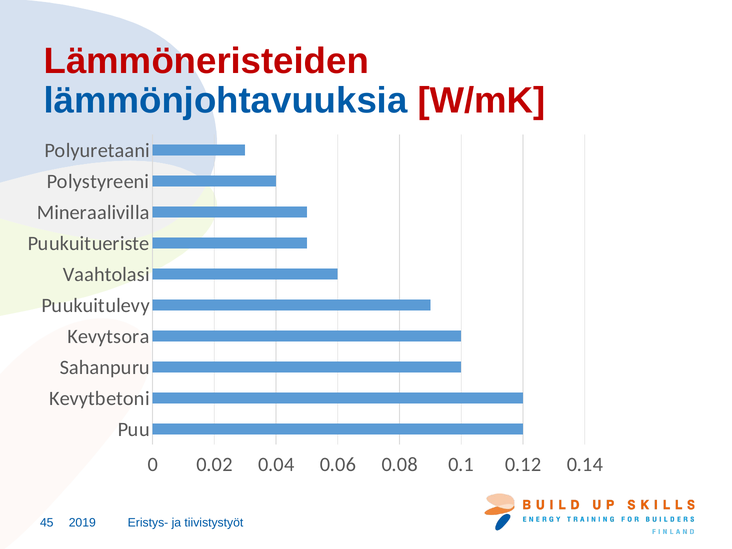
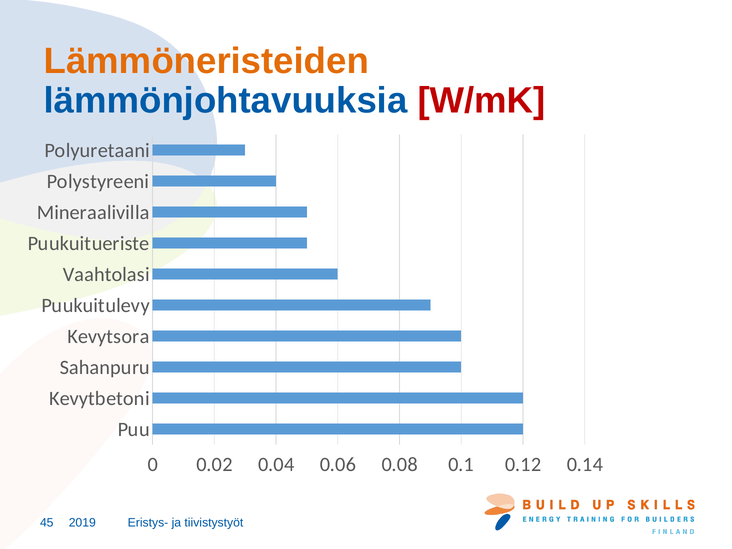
Lämmöneristeiden colour: red -> orange (206, 61)
